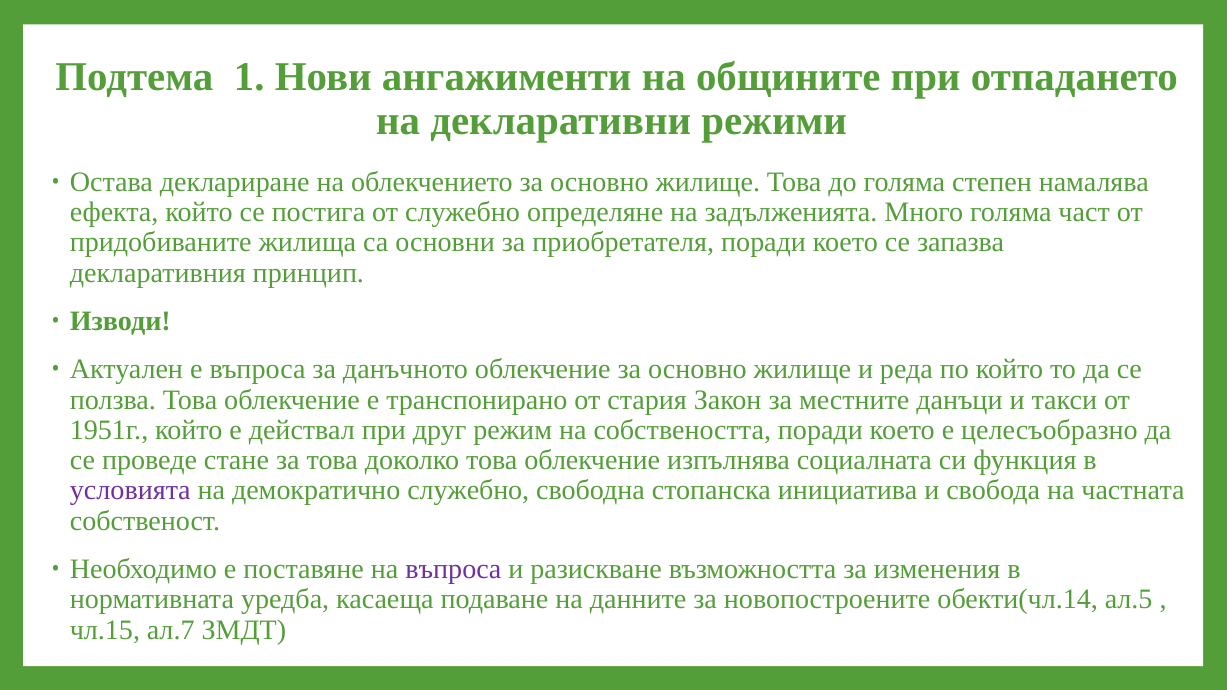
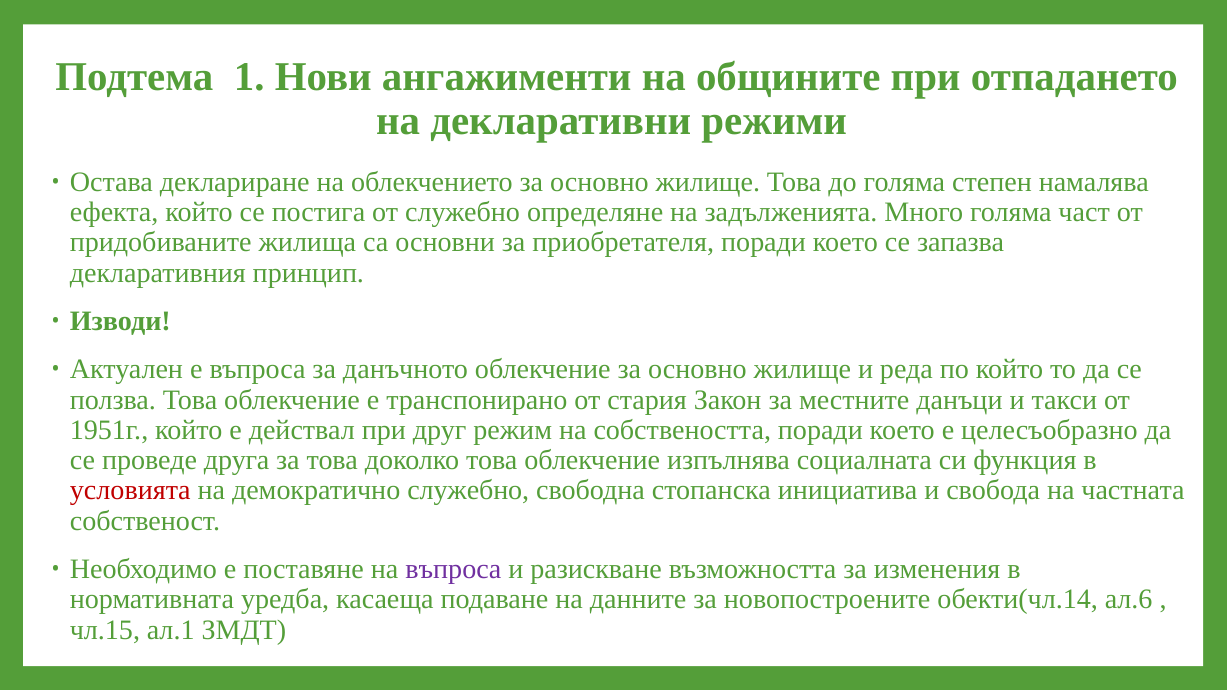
стане: стане -> друга (237, 461)
условията colour: purple -> red (130, 491)
ал.5: ал.5 -> ал.6 (1129, 600)
ал.7: ал.7 -> ал.1 (171, 630)
